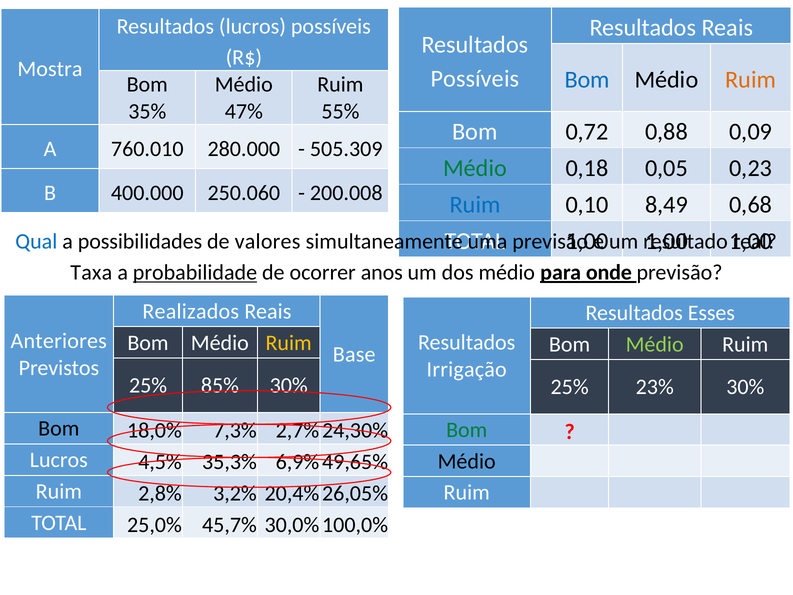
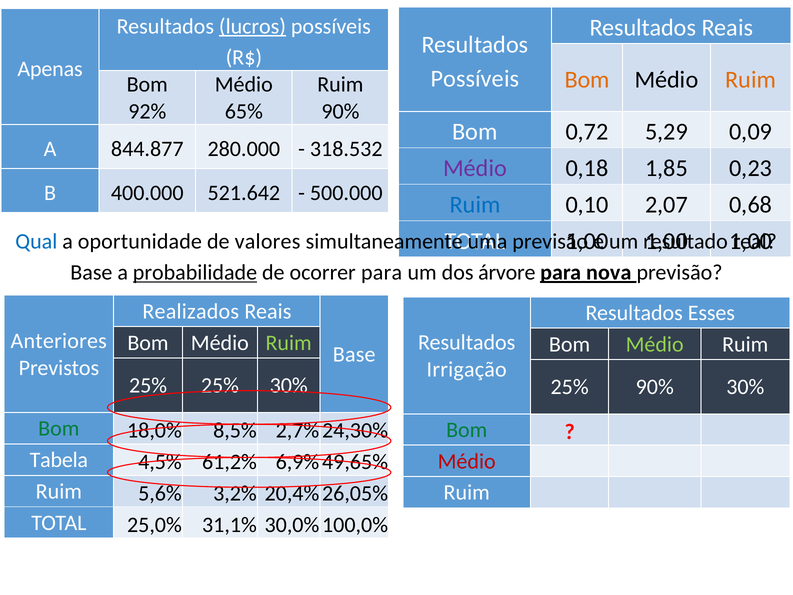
lucros underline: none -> present (252, 26)
Mostra: Mostra -> Apenas (50, 69)
Bom colour: blue -> orange (587, 80)
35%: 35% -> 92% (147, 111)
47%: 47% -> 65% (244, 111)
55%: 55% -> 90% (340, 111)
0,88: 0,88 -> 5,29 (667, 132)
760.010: 760.010 -> 844.877 (147, 149)
505.309: 505.309 -> 318.532 (346, 149)
Médio colour: green -> purple (475, 168)
0,05: 0,05 -> 1,85 (667, 168)
250.060: 250.060 -> 521.642 (244, 193)
200.008: 200.008 -> 500.000 (346, 193)
8,49: 8,49 -> 2,07 (667, 205)
possibilidades: possibilidades -> oportunidade (140, 242)
Taxa: Taxa -> Base (91, 272)
ocorrer anos: anos -> para (382, 272)
dos médio: médio -> árvore (507, 272)
onde: onde -> nova (609, 272)
Ruim colour: yellow -> light green (289, 343)
25% 85%: 85% -> 25% (220, 386)
25% 23%: 23% -> 90% (655, 387)
Bom colour: black -> green (59, 428)
7,3%: 7,3% -> 8,5% (235, 430)
Lucros: Lucros -> Tabela (59, 460)
35,3%: 35,3% -> 61,2% (229, 462)
Médio colour: black -> red (467, 461)
2,8%: 2,8% -> 5,6% (160, 493)
45,7%: 45,7% -> 31,1% (229, 525)
